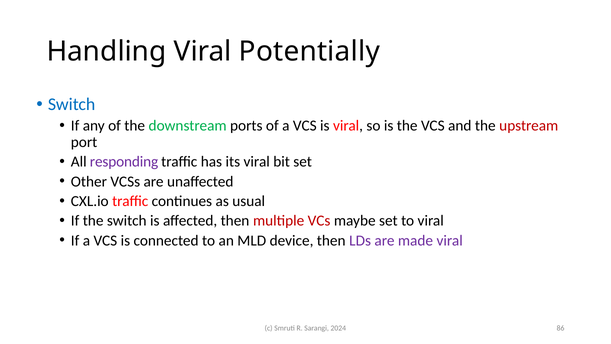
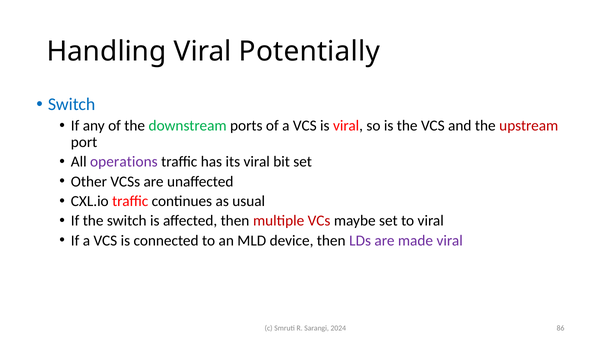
responding: responding -> operations (124, 162)
